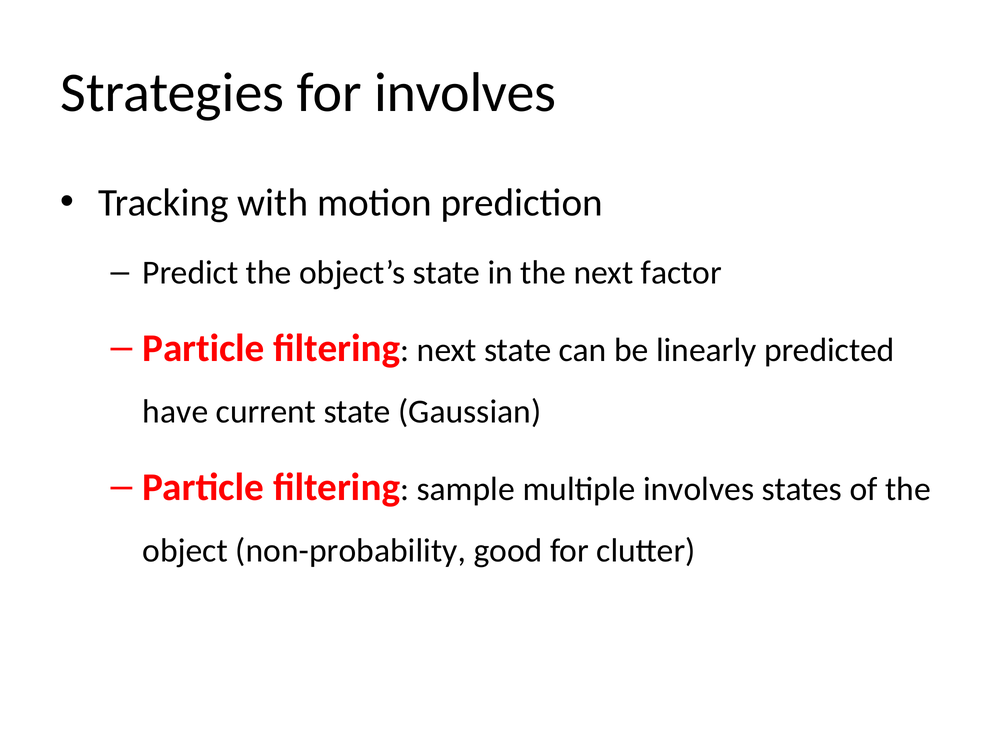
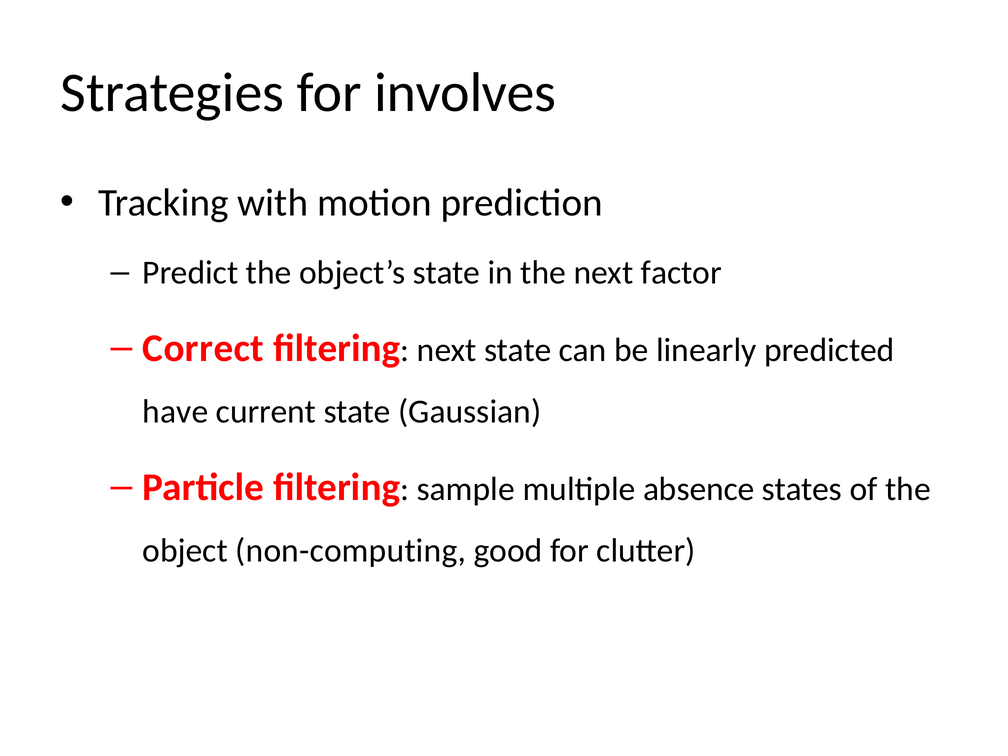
Particle: Particle -> Correct (203, 348)
multiple involves: involves -> absence (699, 489)
non-probability: non-probability -> non-computing (351, 551)
